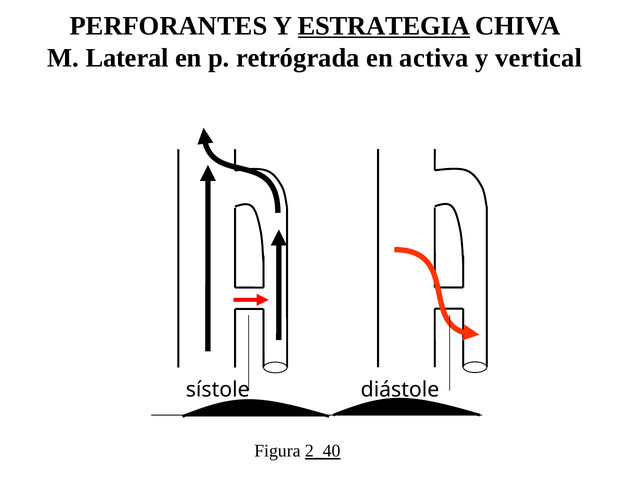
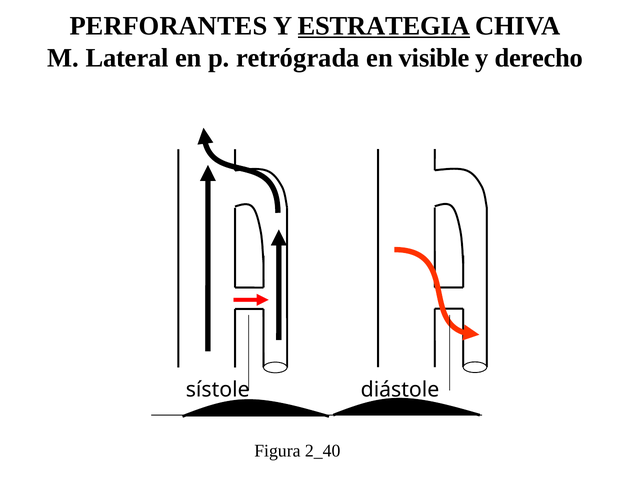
activa: activa -> visible (434, 58)
vertical: vertical -> derecho (539, 58)
2_40 underline: present -> none (323, 451)
